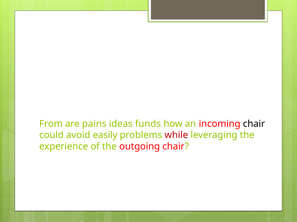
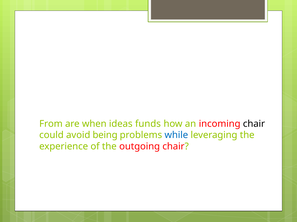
pains: pains -> when (94, 124)
easily: easily -> being (105, 136)
while colour: red -> blue (176, 136)
